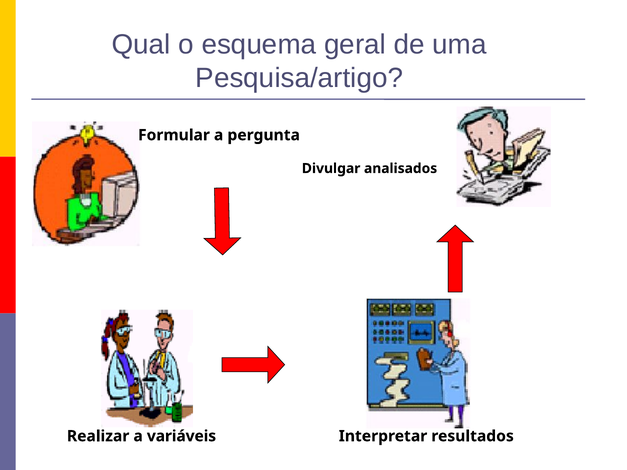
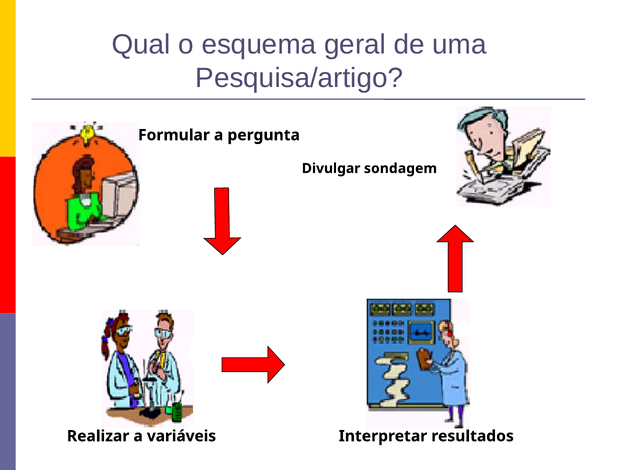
analisados: analisados -> sondagem (401, 169)
